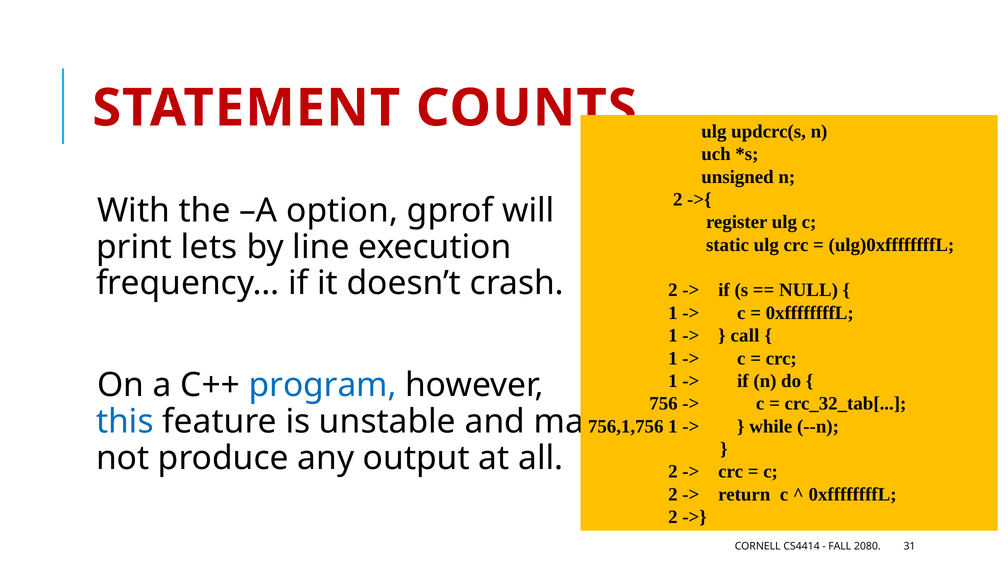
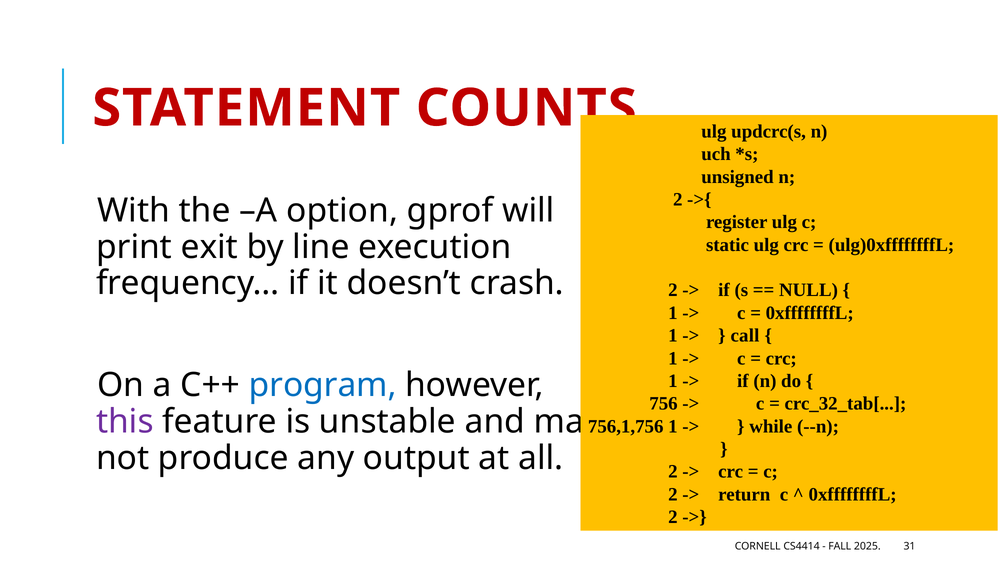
lets: lets -> exit (209, 247)
this colour: blue -> purple (125, 422)
2080: 2080 -> 2025 (867, 546)
